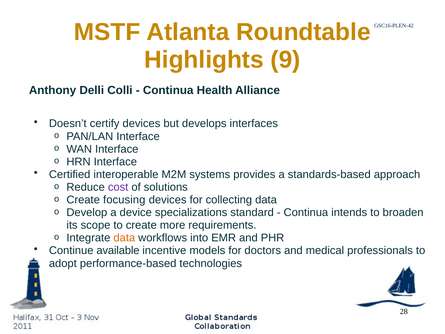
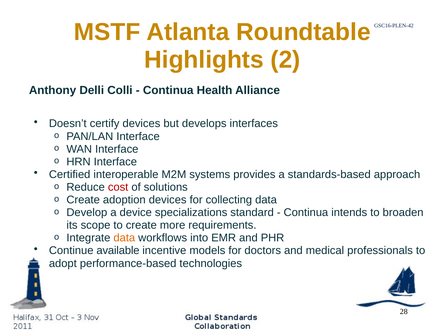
9: 9 -> 2 (285, 60)
cost colour: purple -> red (118, 187)
focusing: focusing -> adoption (124, 200)
